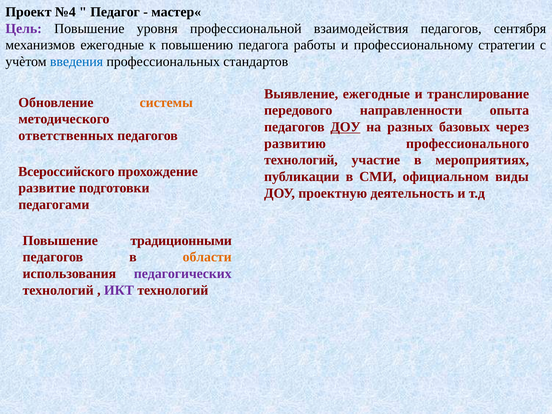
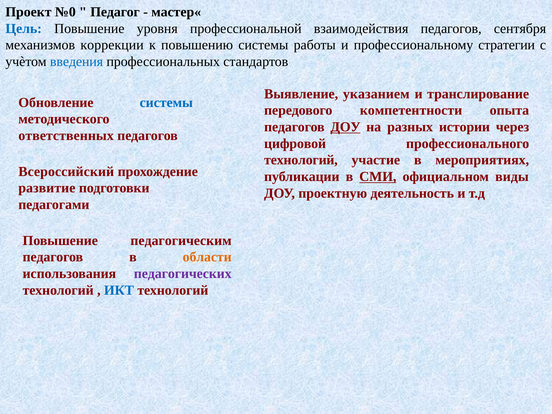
№4: №4 -> №0 (65, 12)
Цель colour: purple -> blue (24, 29)
механизмов ежегодные: ежегодные -> коррекции (112, 45)
повышению педагога: педагога -> системы (263, 45)
Выявление ежегодные: ежегодные -> указанием (376, 94)
системы colour: orange -> blue (166, 102)
направленности: направленности -> компетентности (411, 110)
базовых: базовых -> истории (464, 127)
развитию: развитию -> цифровой (295, 144)
Всероссийского: Всероссийского -> Всероссийский (66, 171)
СМИ underline: none -> present (378, 177)
традиционными: традиционными -> педагогическим (181, 240)
ИКТ colour: purple -> blue (119, 290)
